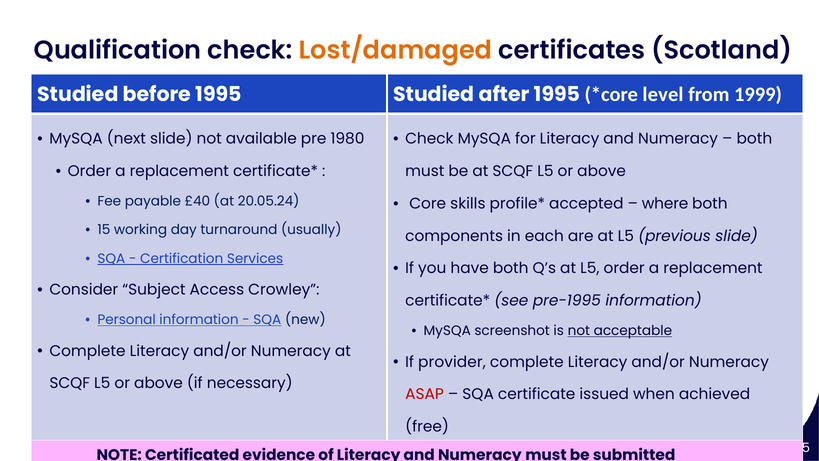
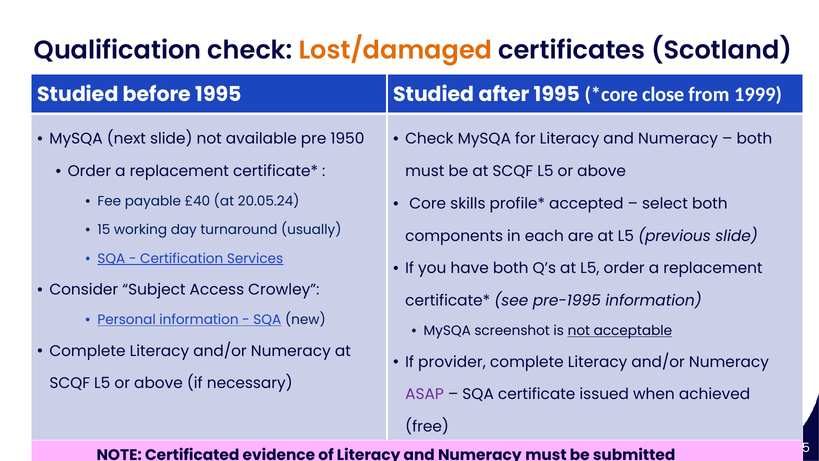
level: level -> close (663, 94)
1980: 1980 -> 1950 (347, 139)
where: where -> select (665, 203)
ASAP colour: red -> purple (425, 394)
